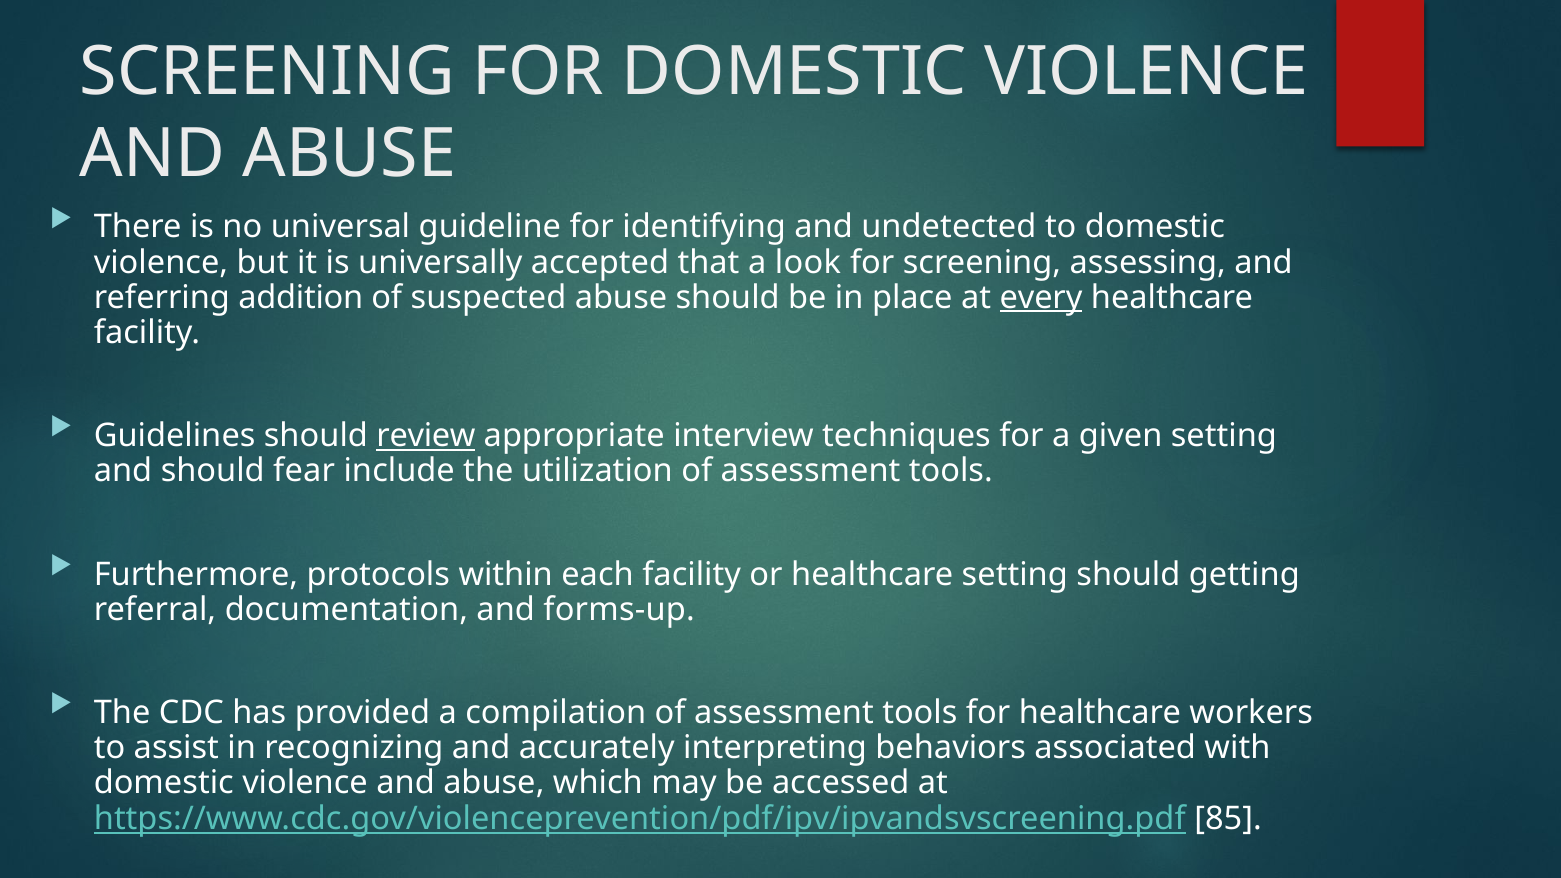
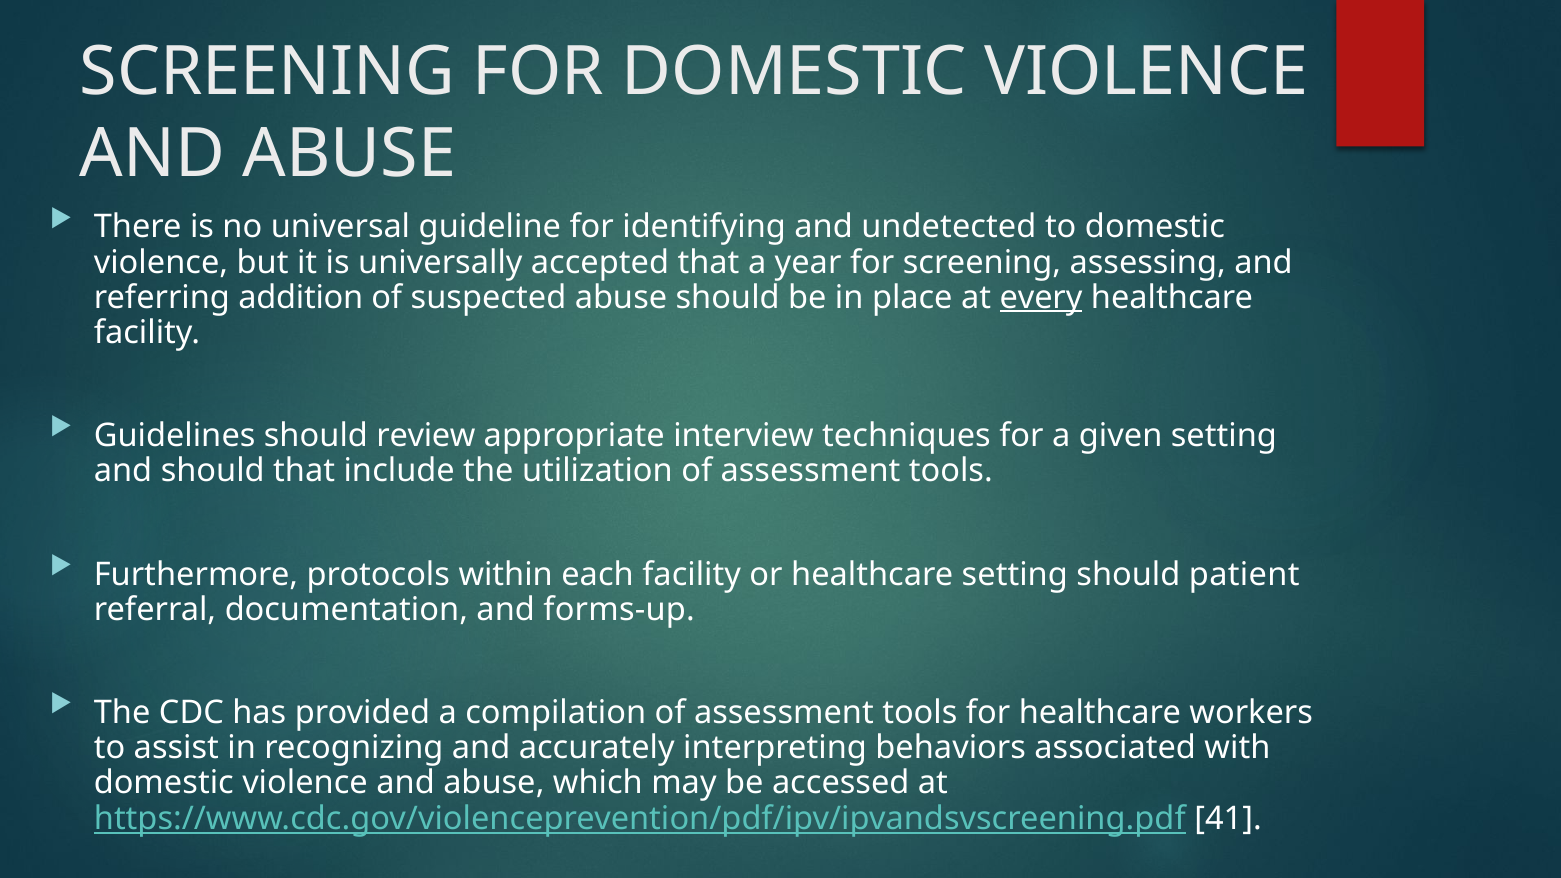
look: look -> year (808, 262)
review underline: present -> none (426, 436)
should fear: fear -> that (304, 471)
getting: getting -> patient (1244, 574)
85: 85 -> 41 (1228, 818)
